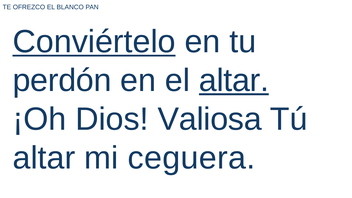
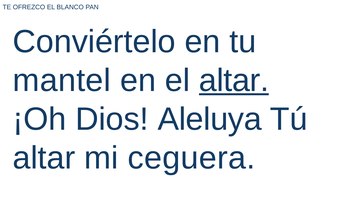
Conviértelo underline: present -> none (94, 42)
perdón: perdón -> mantel (62, 80)
Valiosa: Valiosa -> Aleluya (210, 119)
